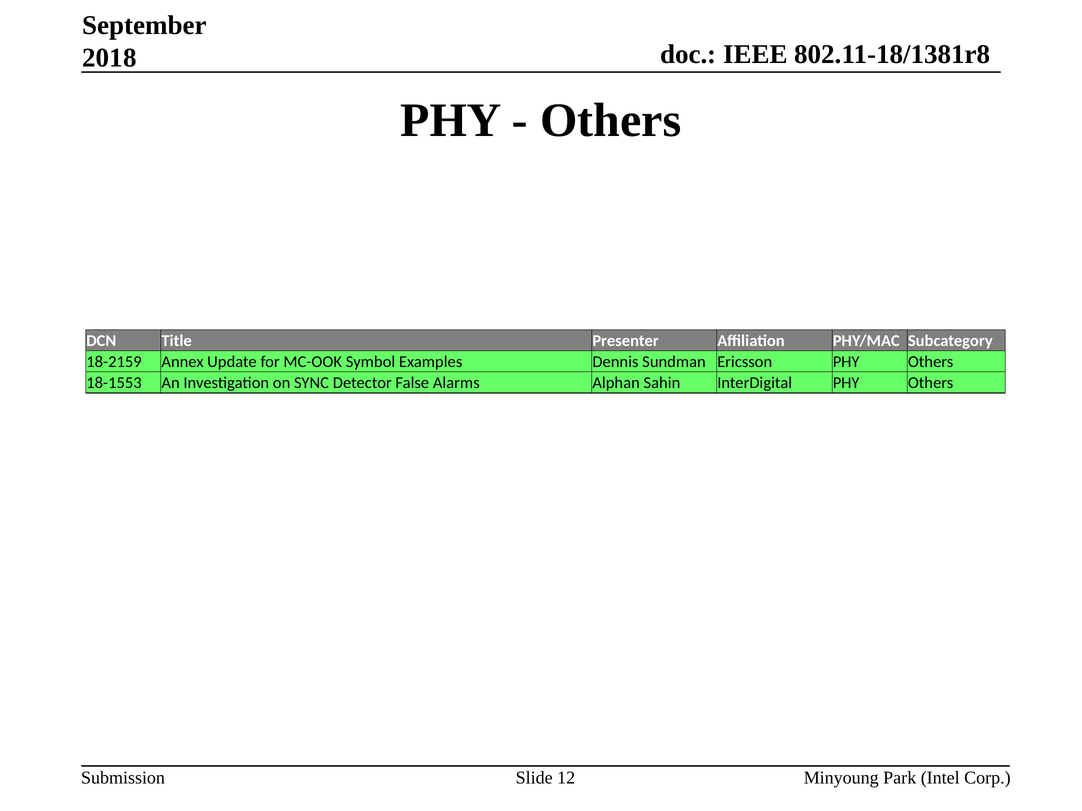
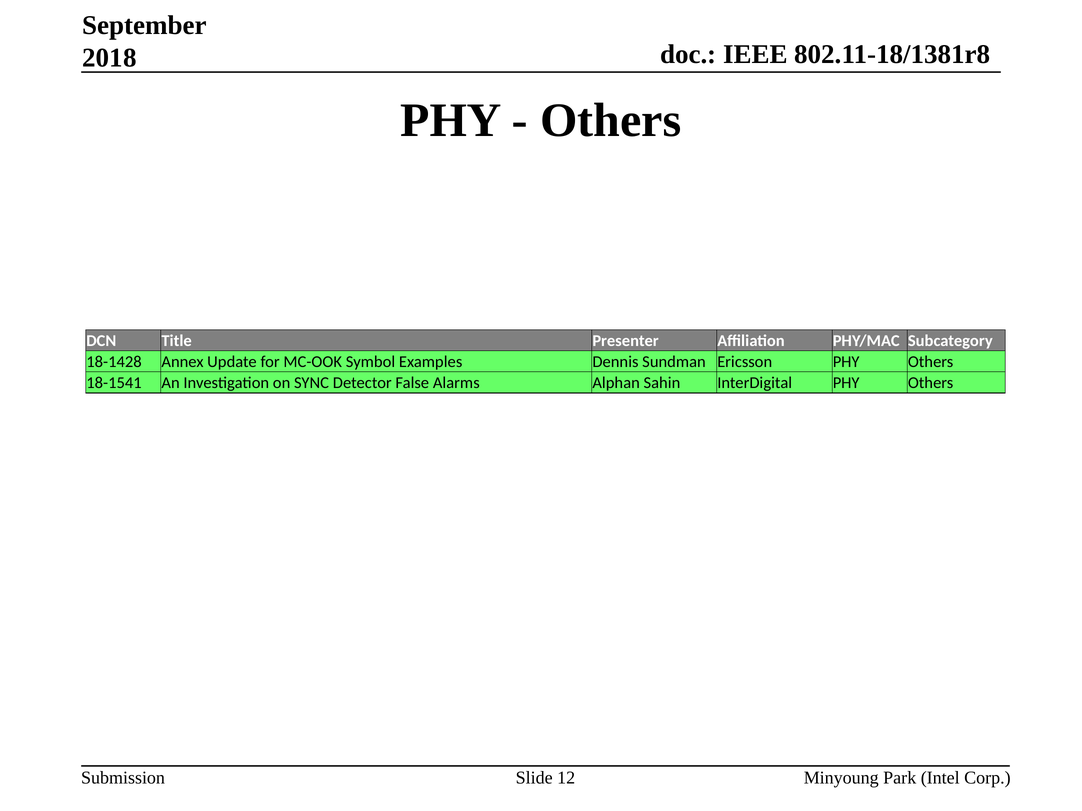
18-2159: 18-2159 -> 18-1428 (114, 362)
18-1553: 18-1553 -> 18-1541 (114, 383)
